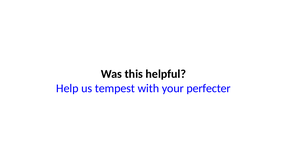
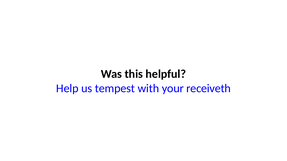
perfecter: perfecter -> receiveth (209, 89)
